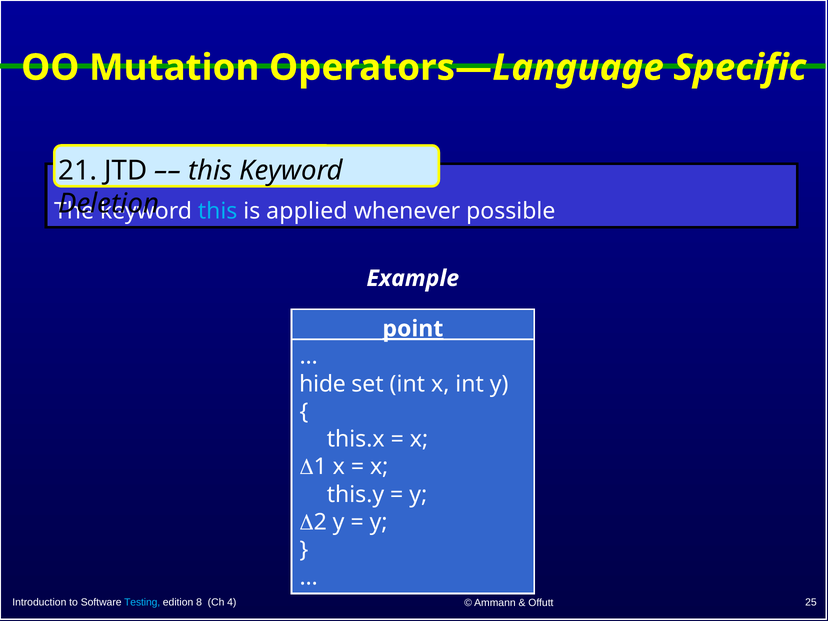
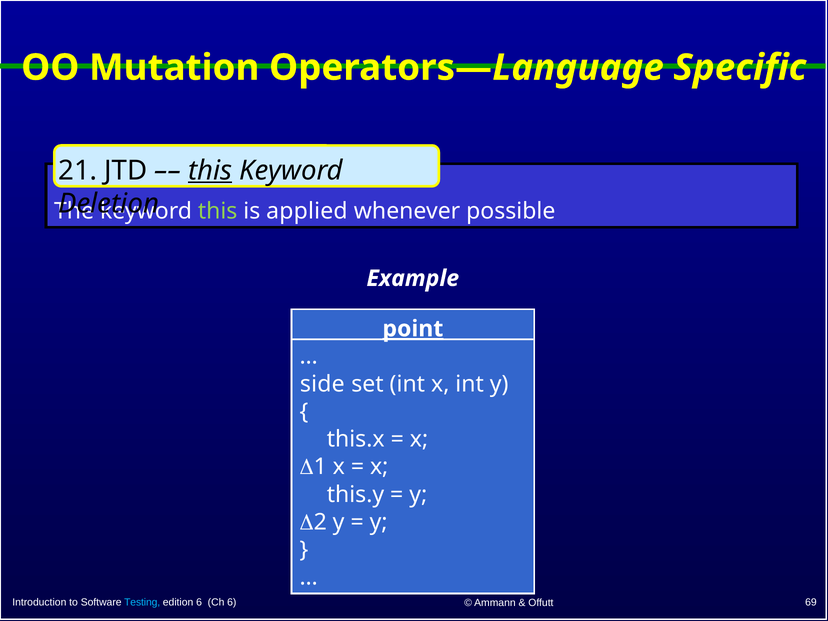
this underline: none -> present (210, 170)
this colour: light blue -> light green (218, 211)
hide: hide -> side (322, 384)
edition 8: 8 -> 6 (199, 602)
Ch 4: 4 -> 6 (232, 602)
25: 25 -> 69 (811, 603)
